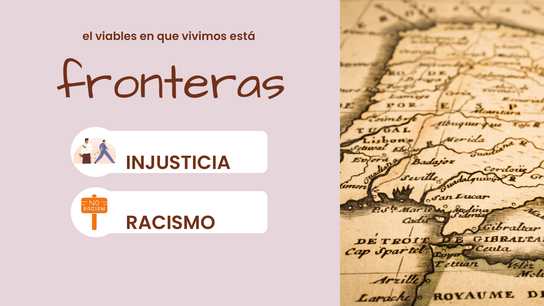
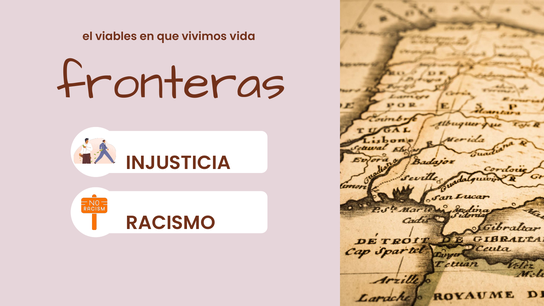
está: está -> vida (242, 36)
